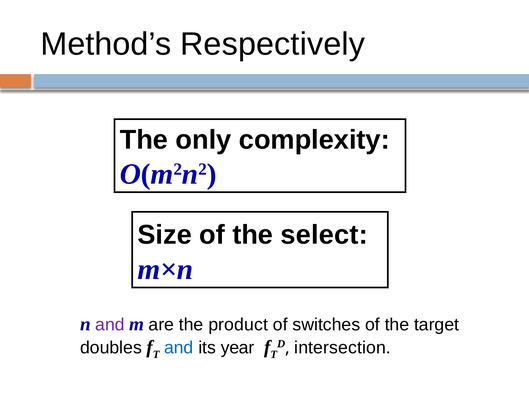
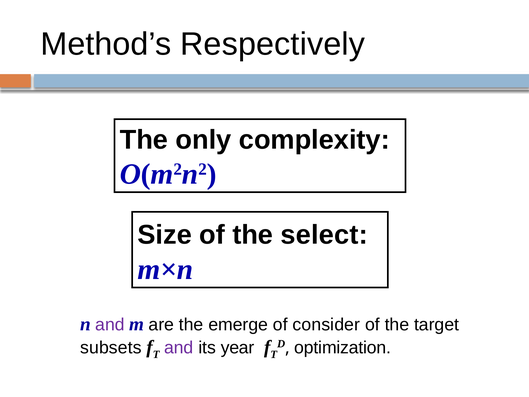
product: product -> emerge (238, 324)
switches: switches -> consider (326, 324)
intersection: intersection -> optimization (343, 347)
doubles: doubles -> subsets (111, 347)
and colour: blue -> purple (179, 347)
